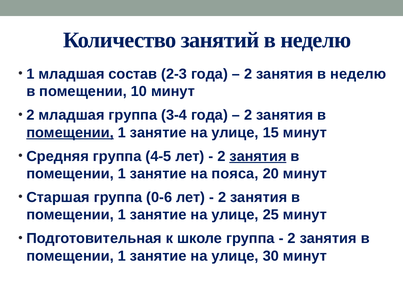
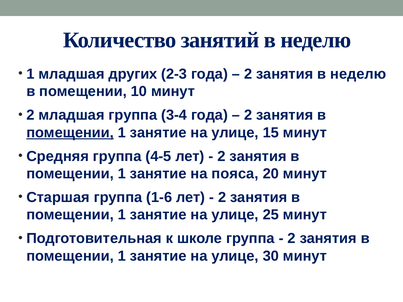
состав: состав -> других (133, 74)
занятия underline: present -> none (258, 156)
0-6: 0-6 -> 1-6 (159, 198)
